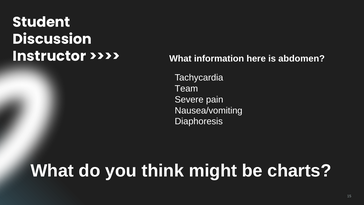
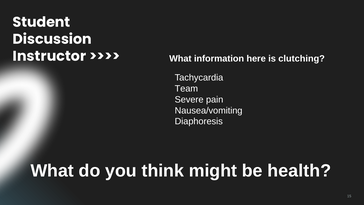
abdomen: abdomen -> clutching (302, 59)
charts: charts -> health (299, 171)
